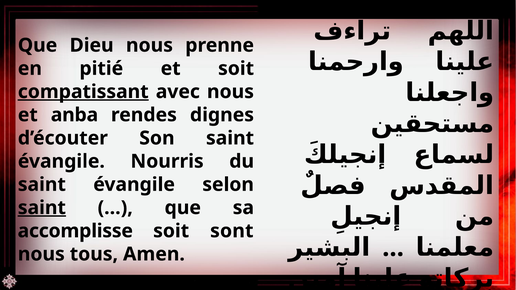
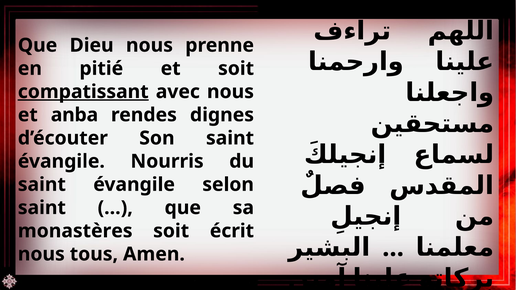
saint underline: present -> none (42, 208)
accomplisse: accomplisse -> monastères (75, 231)
sont: sont -> écrit (232, 231)
